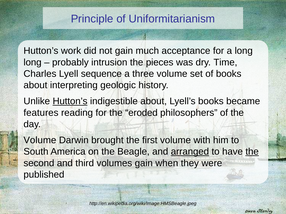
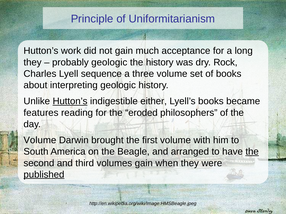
long: long -> they (33, 62)
probably intrusion: intrusion -> geologic (109, 62)
the pieces: pieces -> history (160, 62)
Time: Time -> Rock (225, 62)
indigestible about: about -> either (154, 101)
arranged underline: present -> none (190, 152)
published underline: none -> present (44, 175)
